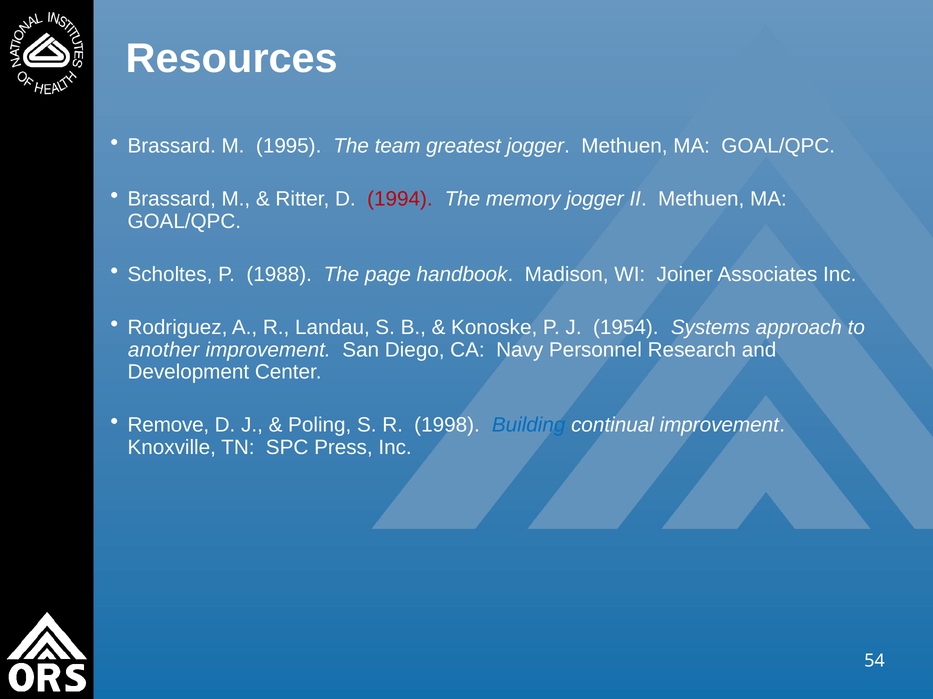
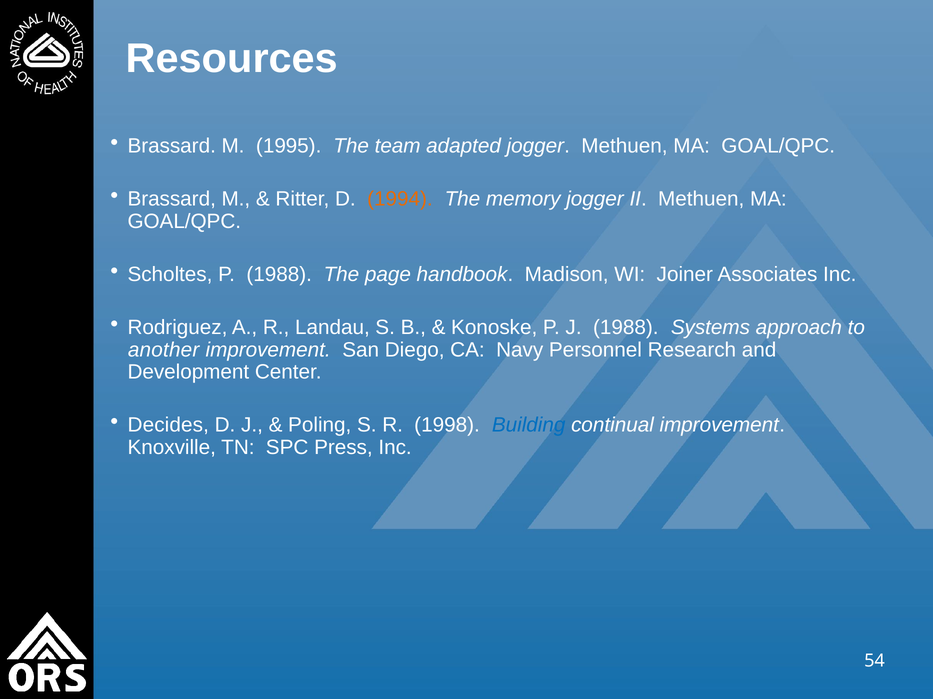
greatest: greatest -> adapted (464, 146)
1994 colour: red -> orange (400, 199)
J 1954: 1954 -> 1988 (626, 328)
Remove: Remove -> Decides (168, 426)
